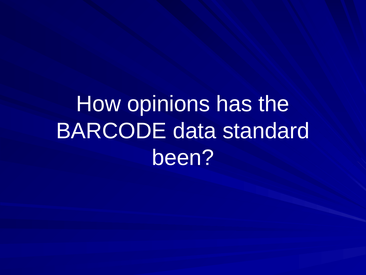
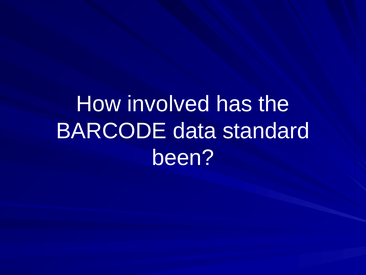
opinions: opinions -> involved (168, 104)
